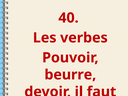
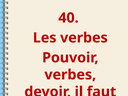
beurre: beurre -> verbes (70, 75)
